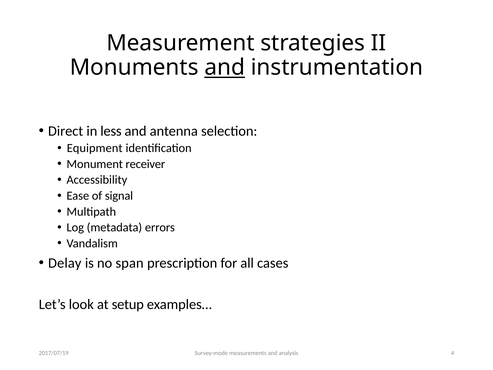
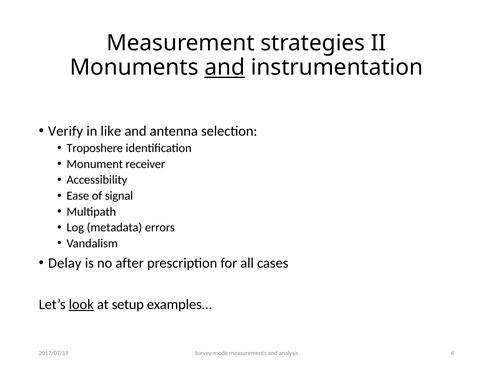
Direct: Direct -> Verify (66, 131)
less: less -> like (111, 131)
Equipment: Equipment -> Troposhere (95, 148)
span: span -> after (130, 263)
look underline: none -> present (81, 304)
